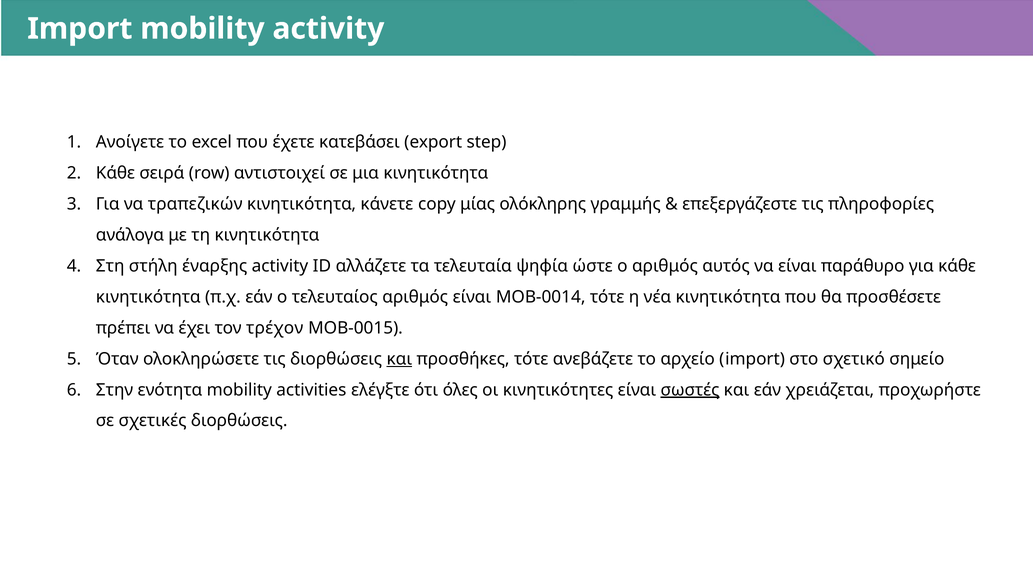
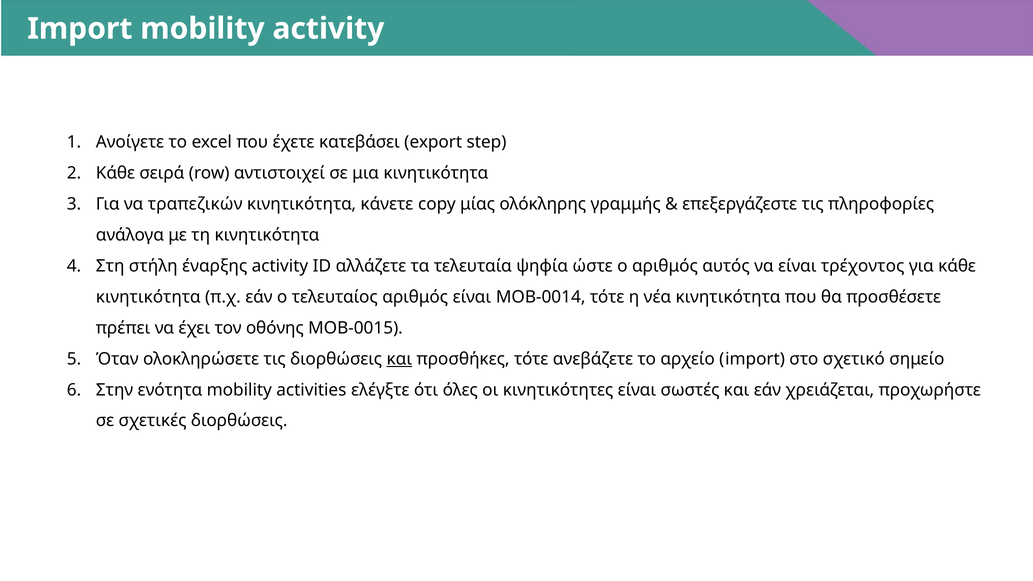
παράθυρο: παράθυρο -> τρέχοντος (863, 266)
τρέχον: τρέχον -> οθόνης (275, 328)
σωστές underline: present -> none (690, 390)
